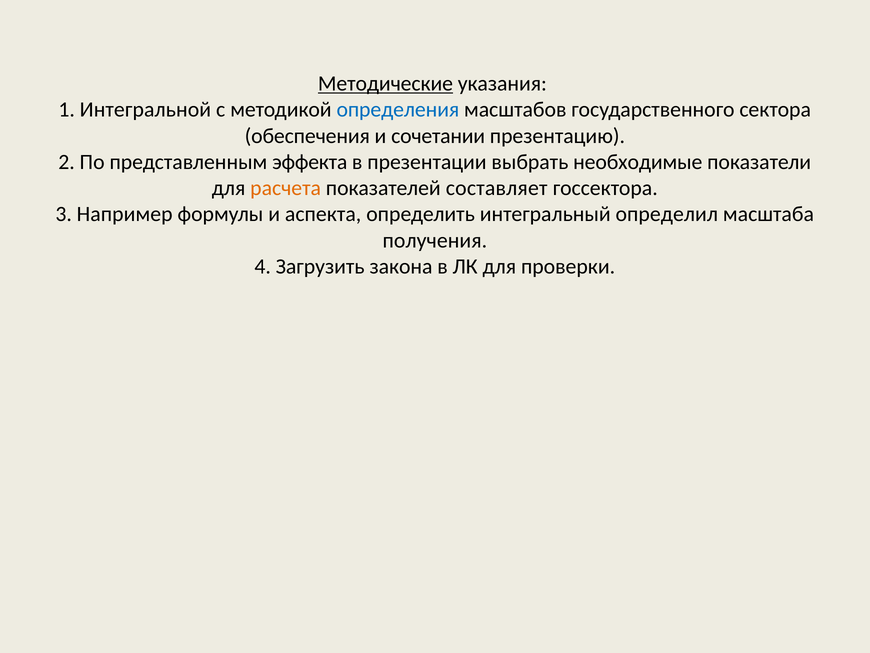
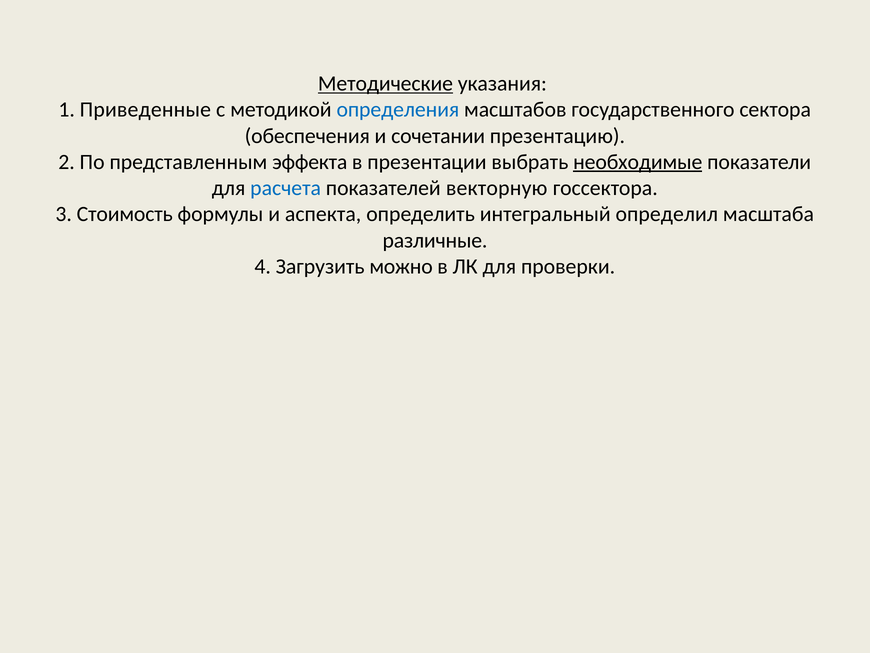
Интегральной: Интегральной -> Приведенные (145, 110)
необходимые underline: none -> present (638, 162)
расчета colour: orange -> blue (286, 188)
составляет: составляет -> векторную (497, 188)
Например: Например -> Стоимость (125, 214)
получения: получения -> различные (435, 240)
закона: закона -> можно (401, 266)
